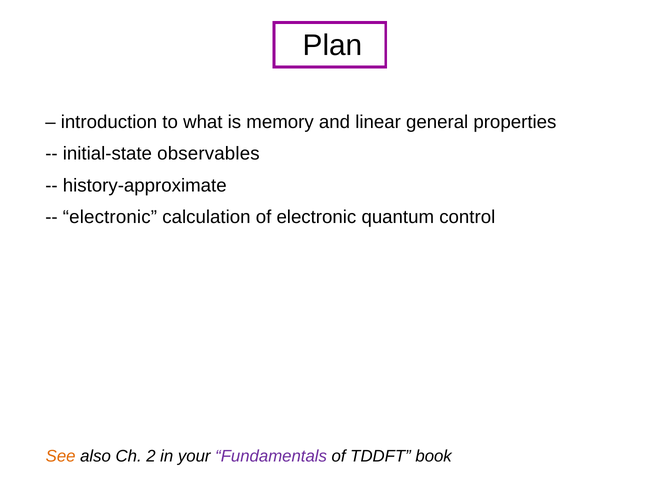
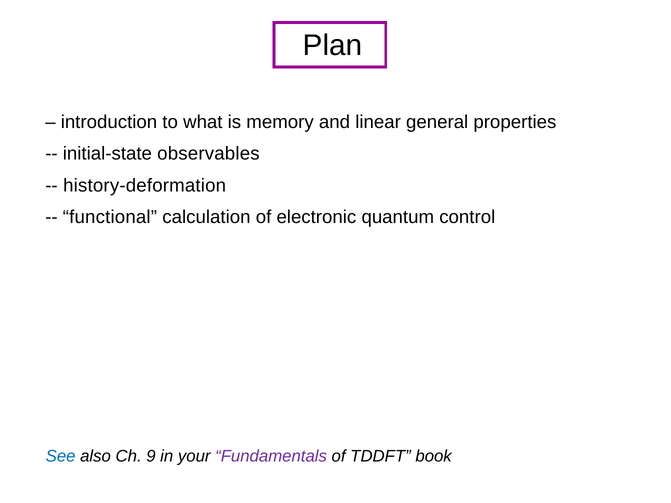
history-approximate: history-approximate -> history-deformation (145, 185)
electronic: electronic -> functional (110, 217)
See colour: orange -> blue (61, 456)
2: 2 -> 9 (151, 456)
